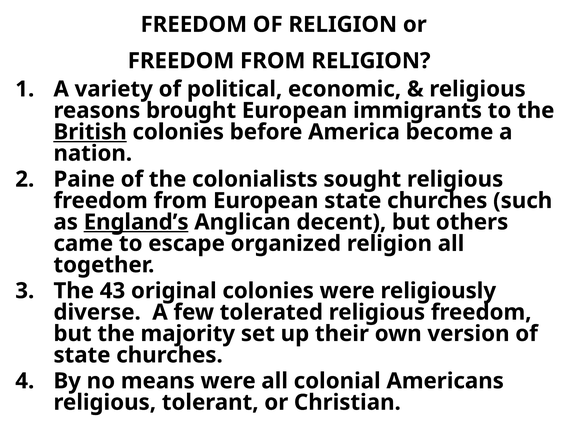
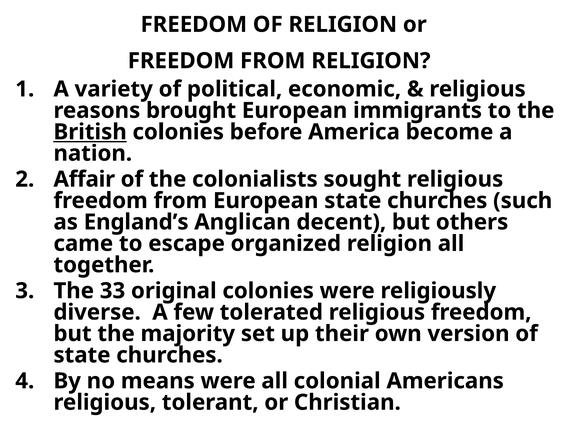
Paine: Paine -> Affair (84, 179)
England’s underline: present -> none (136, 222)
43: 43 -> 33 (112, 291)
